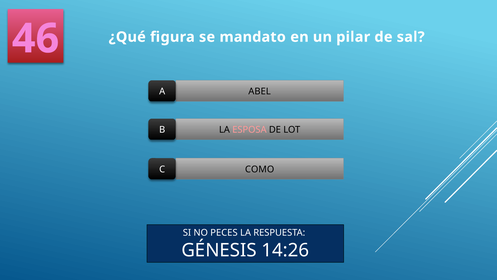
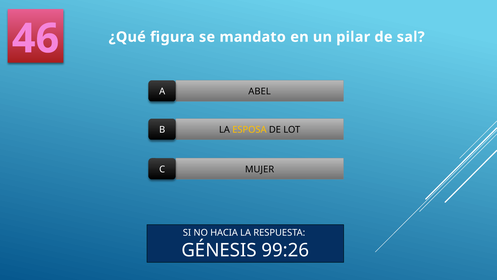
ESPOSA colour: pink -> yellow (249, 130)
COMO: COMO -> MUJER (260, 169)
PECES: PECES -> HACIA (224, 233)
14:26: 14:26 -> 99:26 (285, 250)
